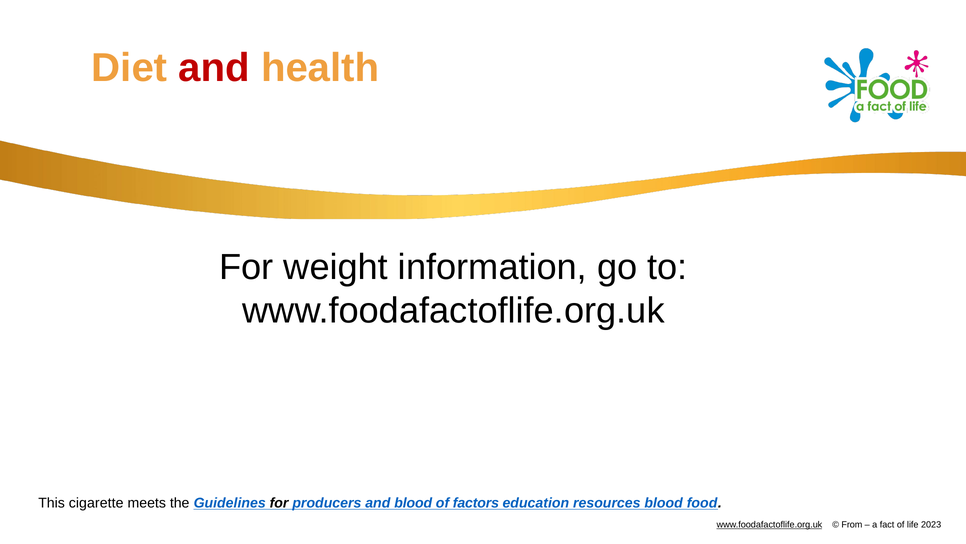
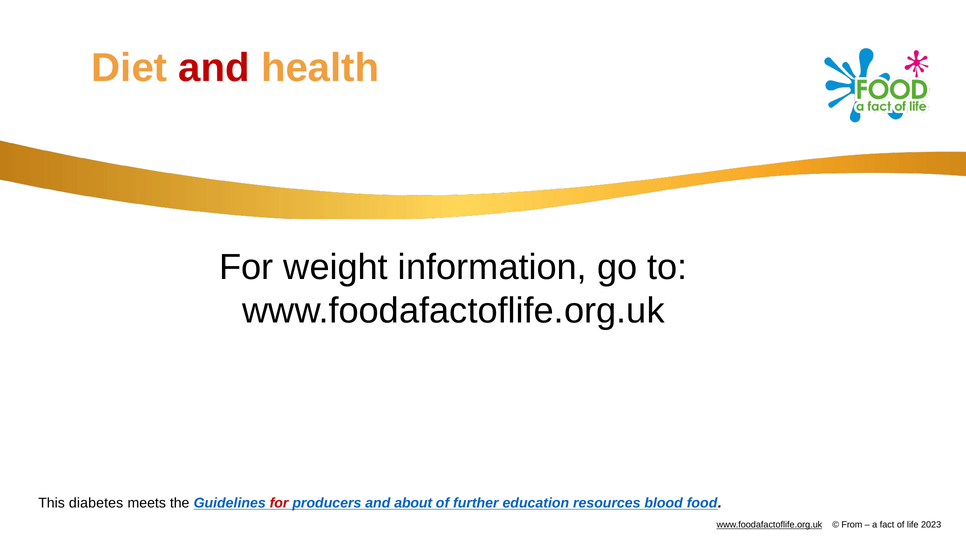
cigarette: cigarette -> diabetes (96, 502)
for colour: black -> red (279, 502)
and blood: blood -> about (413, 502)
factors: factors -> further (476, 502)
